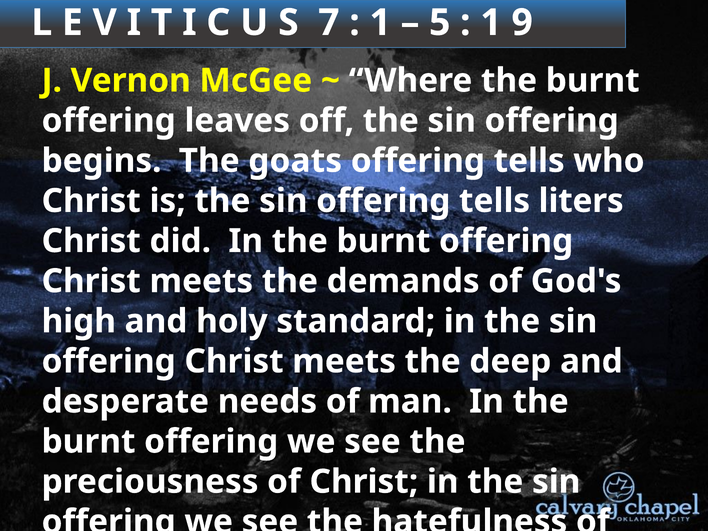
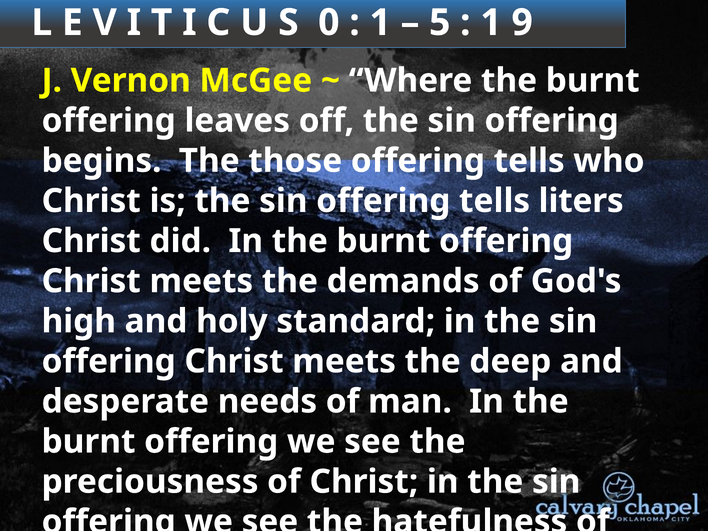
7: 7 -> 0 (329, 23)
goats: goats -> those (295, 161)
